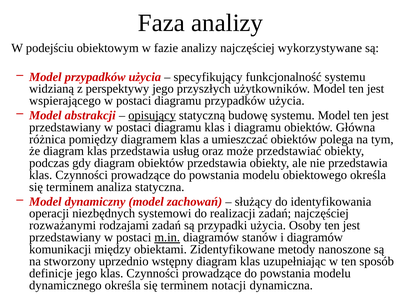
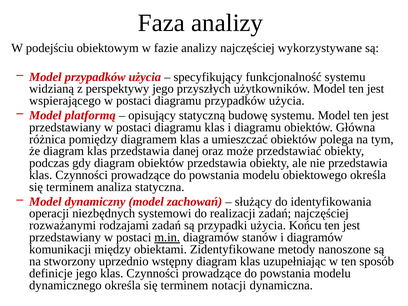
abstrakcji: abstrakcji -> platformą (90, 115)
opisujący underline: present -> none (152, 115)
usług: usług -> danej (186, 151)
Osoby: Osoby -> Końcu (305, 225)
